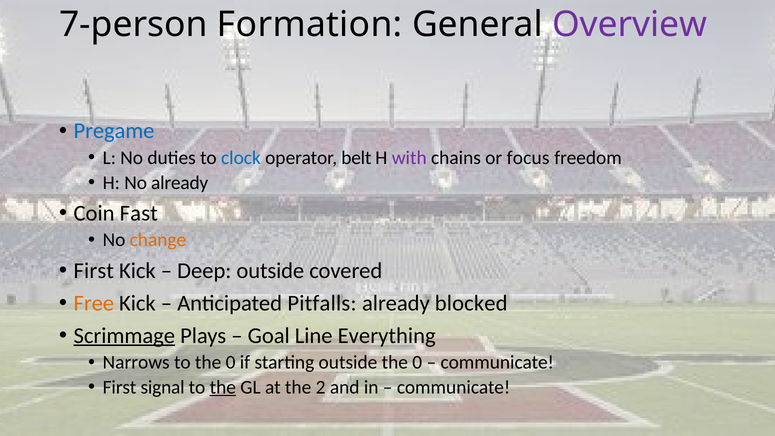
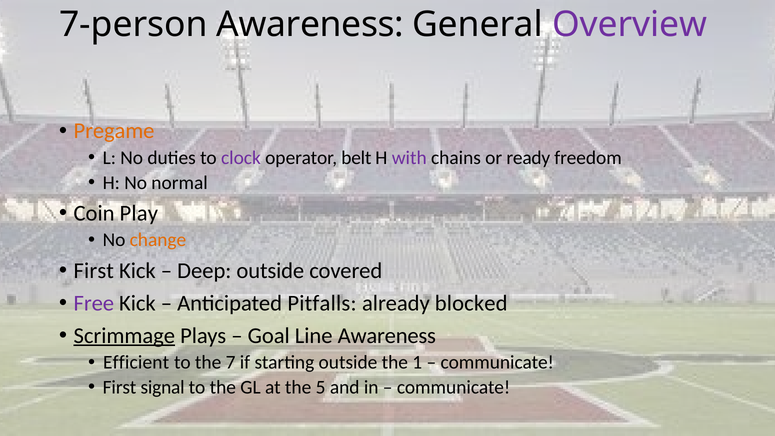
7-person Formation: Formation -> Awareness (310, 25)
Pregame colour: blue -> orange (114, 131)
clock colour: blue -> purple (241, 158)
focus: focus -> ready (528, 158)
No already: already -> normal (180, 183)
Fast: Fast -> Play (139, 213)
Free colour: orange -> purple (94, 303)
Line Everything: Everything -> Awareness (387, 336)
Narrows: Narrows -> Efficient (136, 362)
to the 0: 0 -> 7 (231, 362)
outside the 0: 0 -> 1 (417, 362)
the underline: present -> none (223, 387)
2: 2 -> 5 (321, 387)
